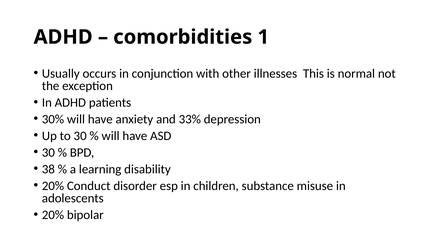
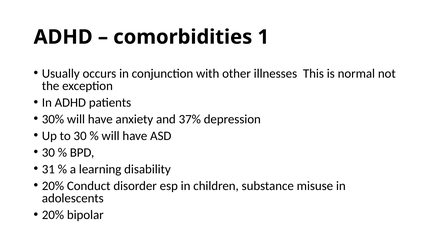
33%: 33% -> 37% (190, 119)
38: 38 -> 31 (48, 169)
